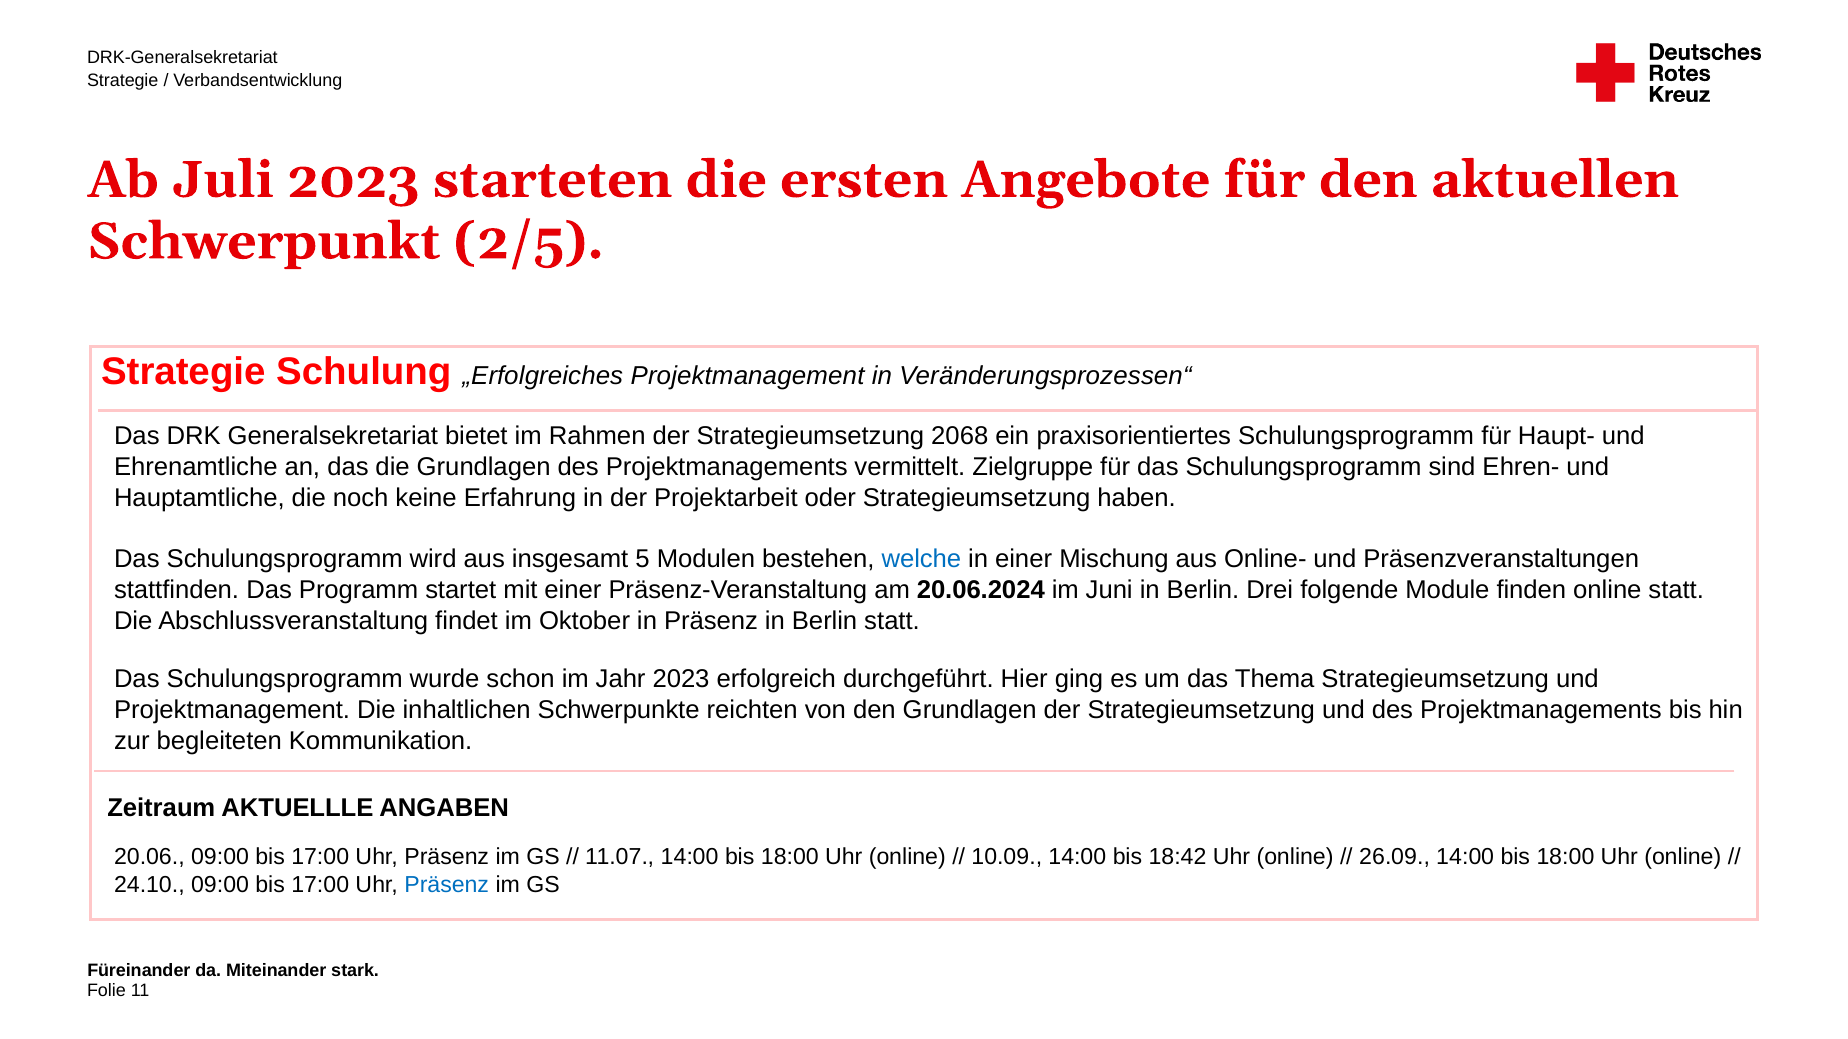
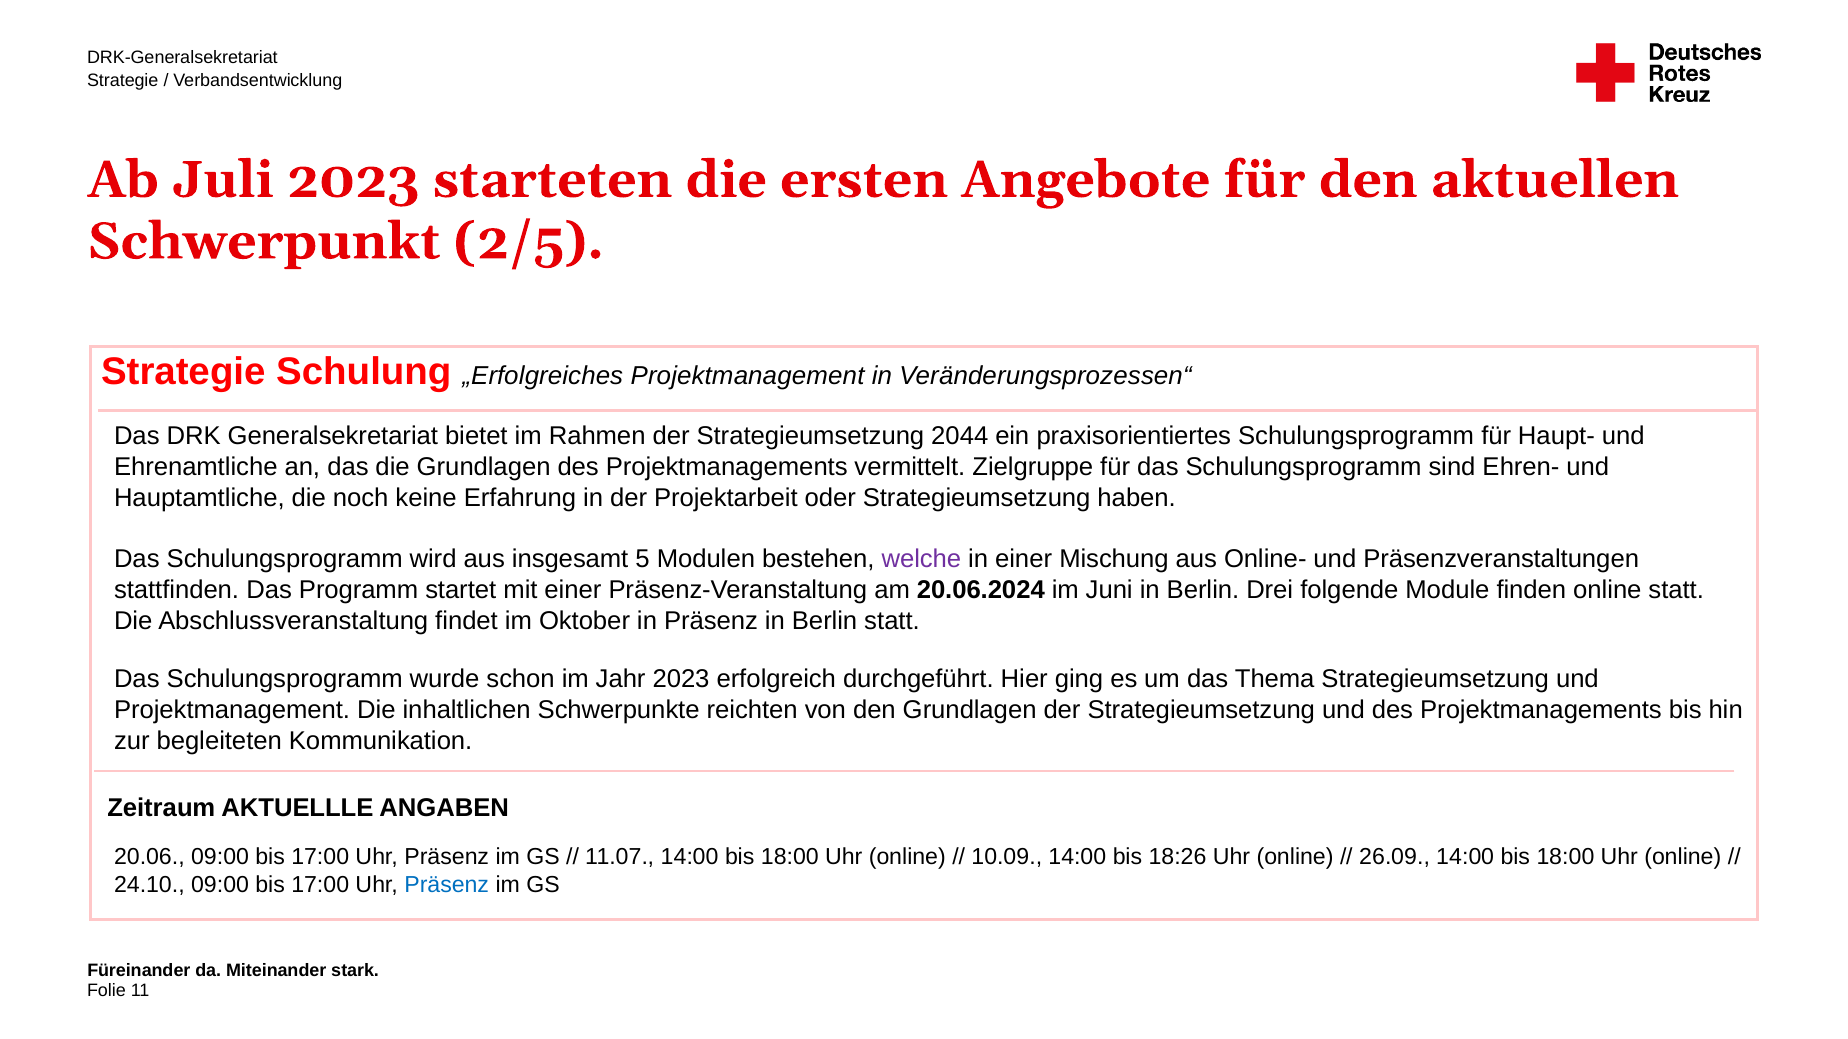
2068: 2068 -> 2044 (960, 436)
welche colour: blue -> purple (921, 560)
18:42: 18:42 -> 18:26 (1177, 857)
